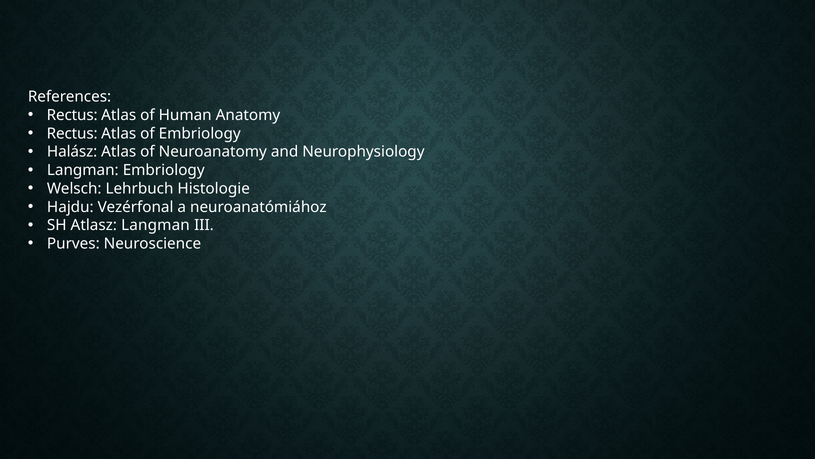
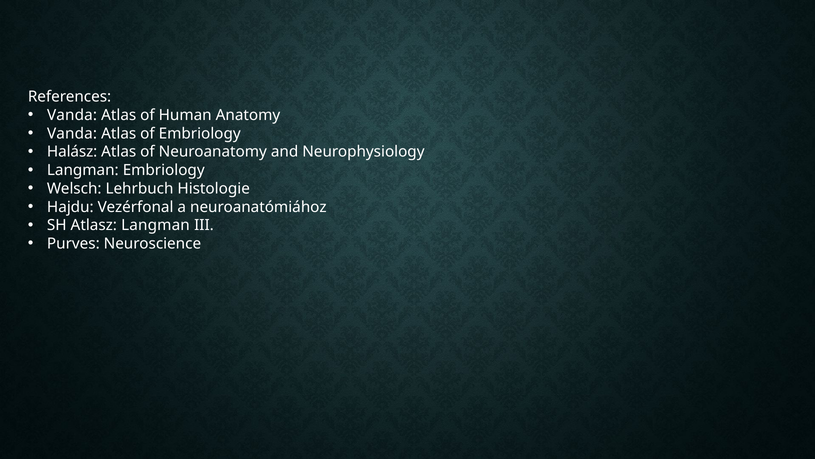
Rectus: Rectus -> Vanda (72, 115)
Rectus: Rectus -> Vanda (72, 133)
